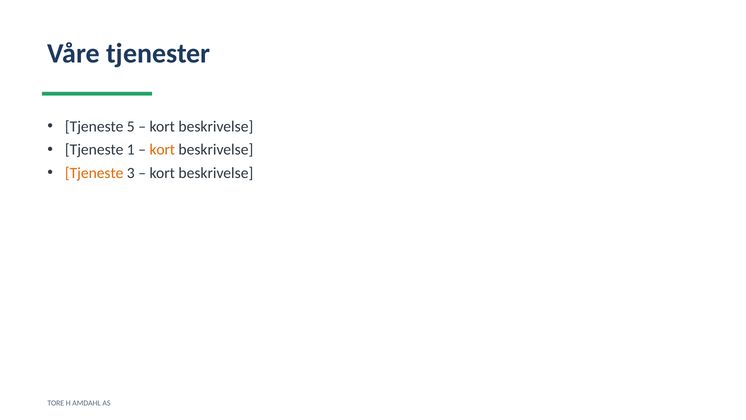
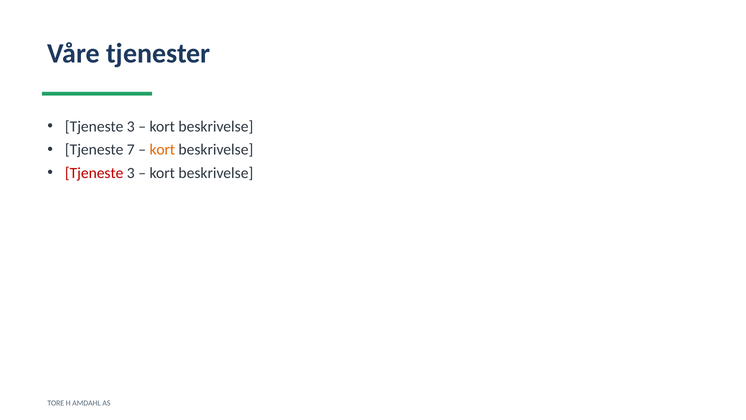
5: 5 -> 3 (131, 126)
1: 1 -> 7 (131, 150)
Tjeneste colour: orange -> red (94, 173)
